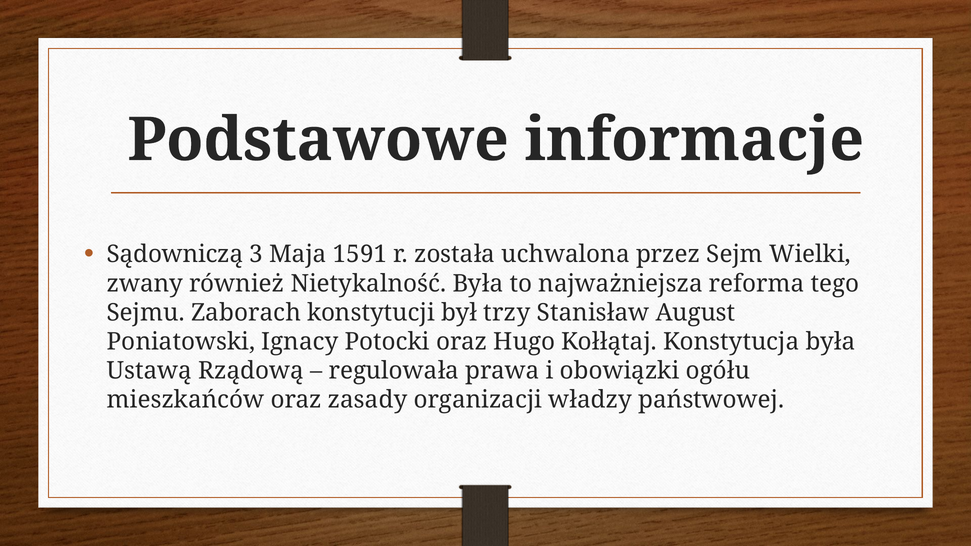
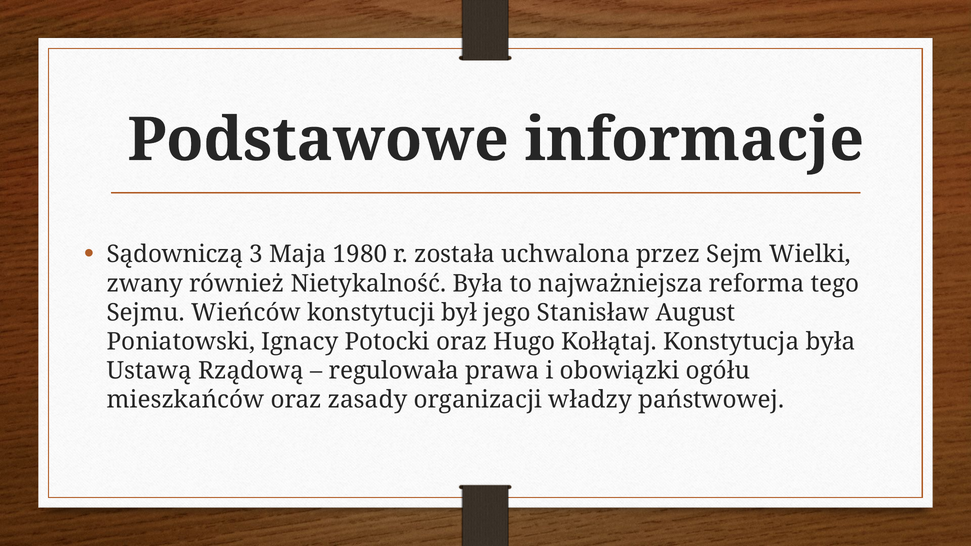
1591: 1591 -> 1980 (360, 254)
Zaborach: Zaborach -> Wieńców (246, 313)
trzy: trzy -> jego (507, 313)
